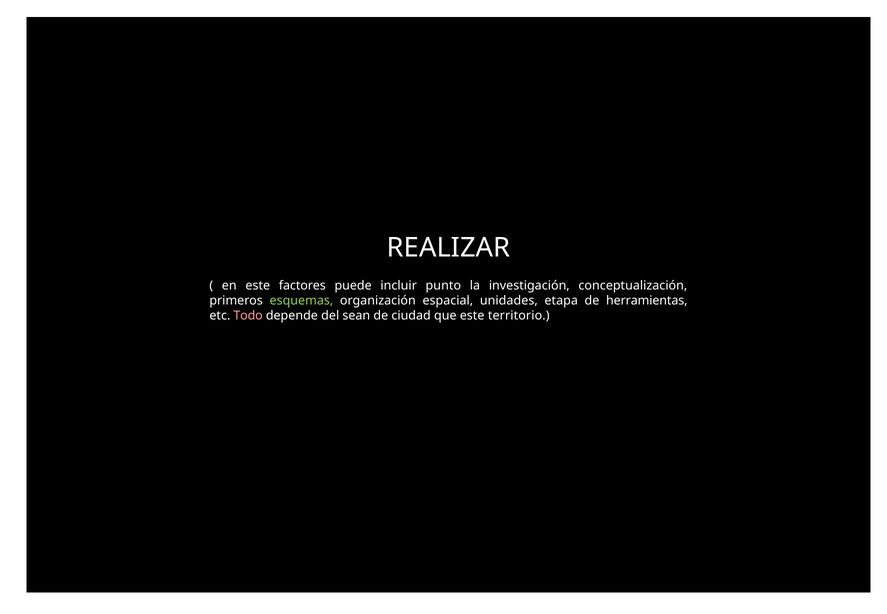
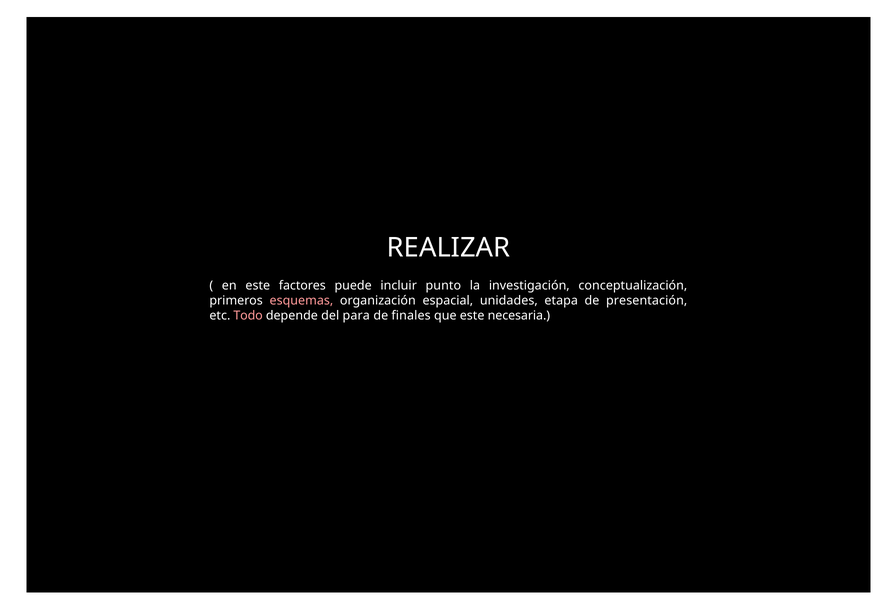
esquemas colour: light green -> pink (301, 301)
herramientas: herramientas -> presentación (647, 301)
sean: sean -> para (356, 316)
ciudad: ciudad -> finales (411, 316)
territorio: territorio -> necesaria (519, 316)
